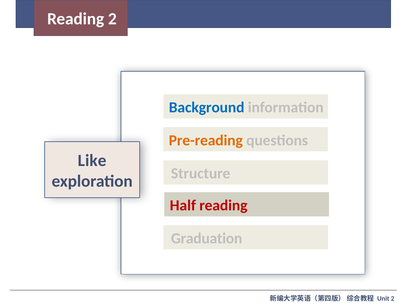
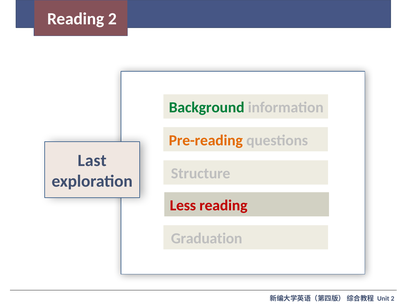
Background colour: blue -> green (207, 108)
Like: Like -> Last (92, 161)
Half: Half -> Less (183, 206)
